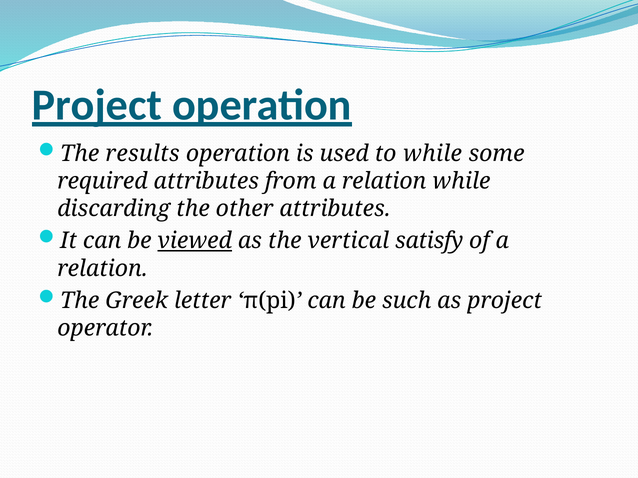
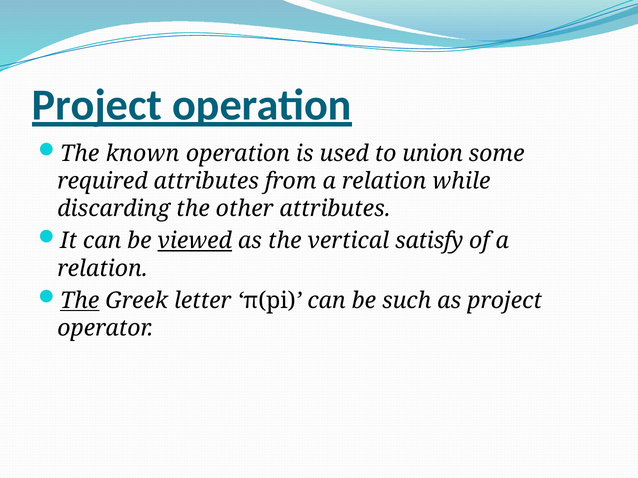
results: results -> known (143, 154)
to while: while -> union (433, 154)
The underline: none -> present (80, 301)
